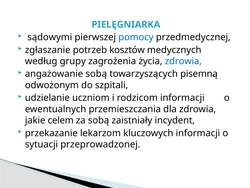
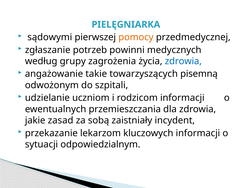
pomocy colour: blue -> orange (136, 37)
kosztów: kosztów -> powinni (127, 50)
angażowanie sobą: sobą -> takie (96, 74)
celem: celem -> zasad (61, 120)
przeprowadzonej: przeprowadzonej -> odpowiedzialnym (100, 144)
